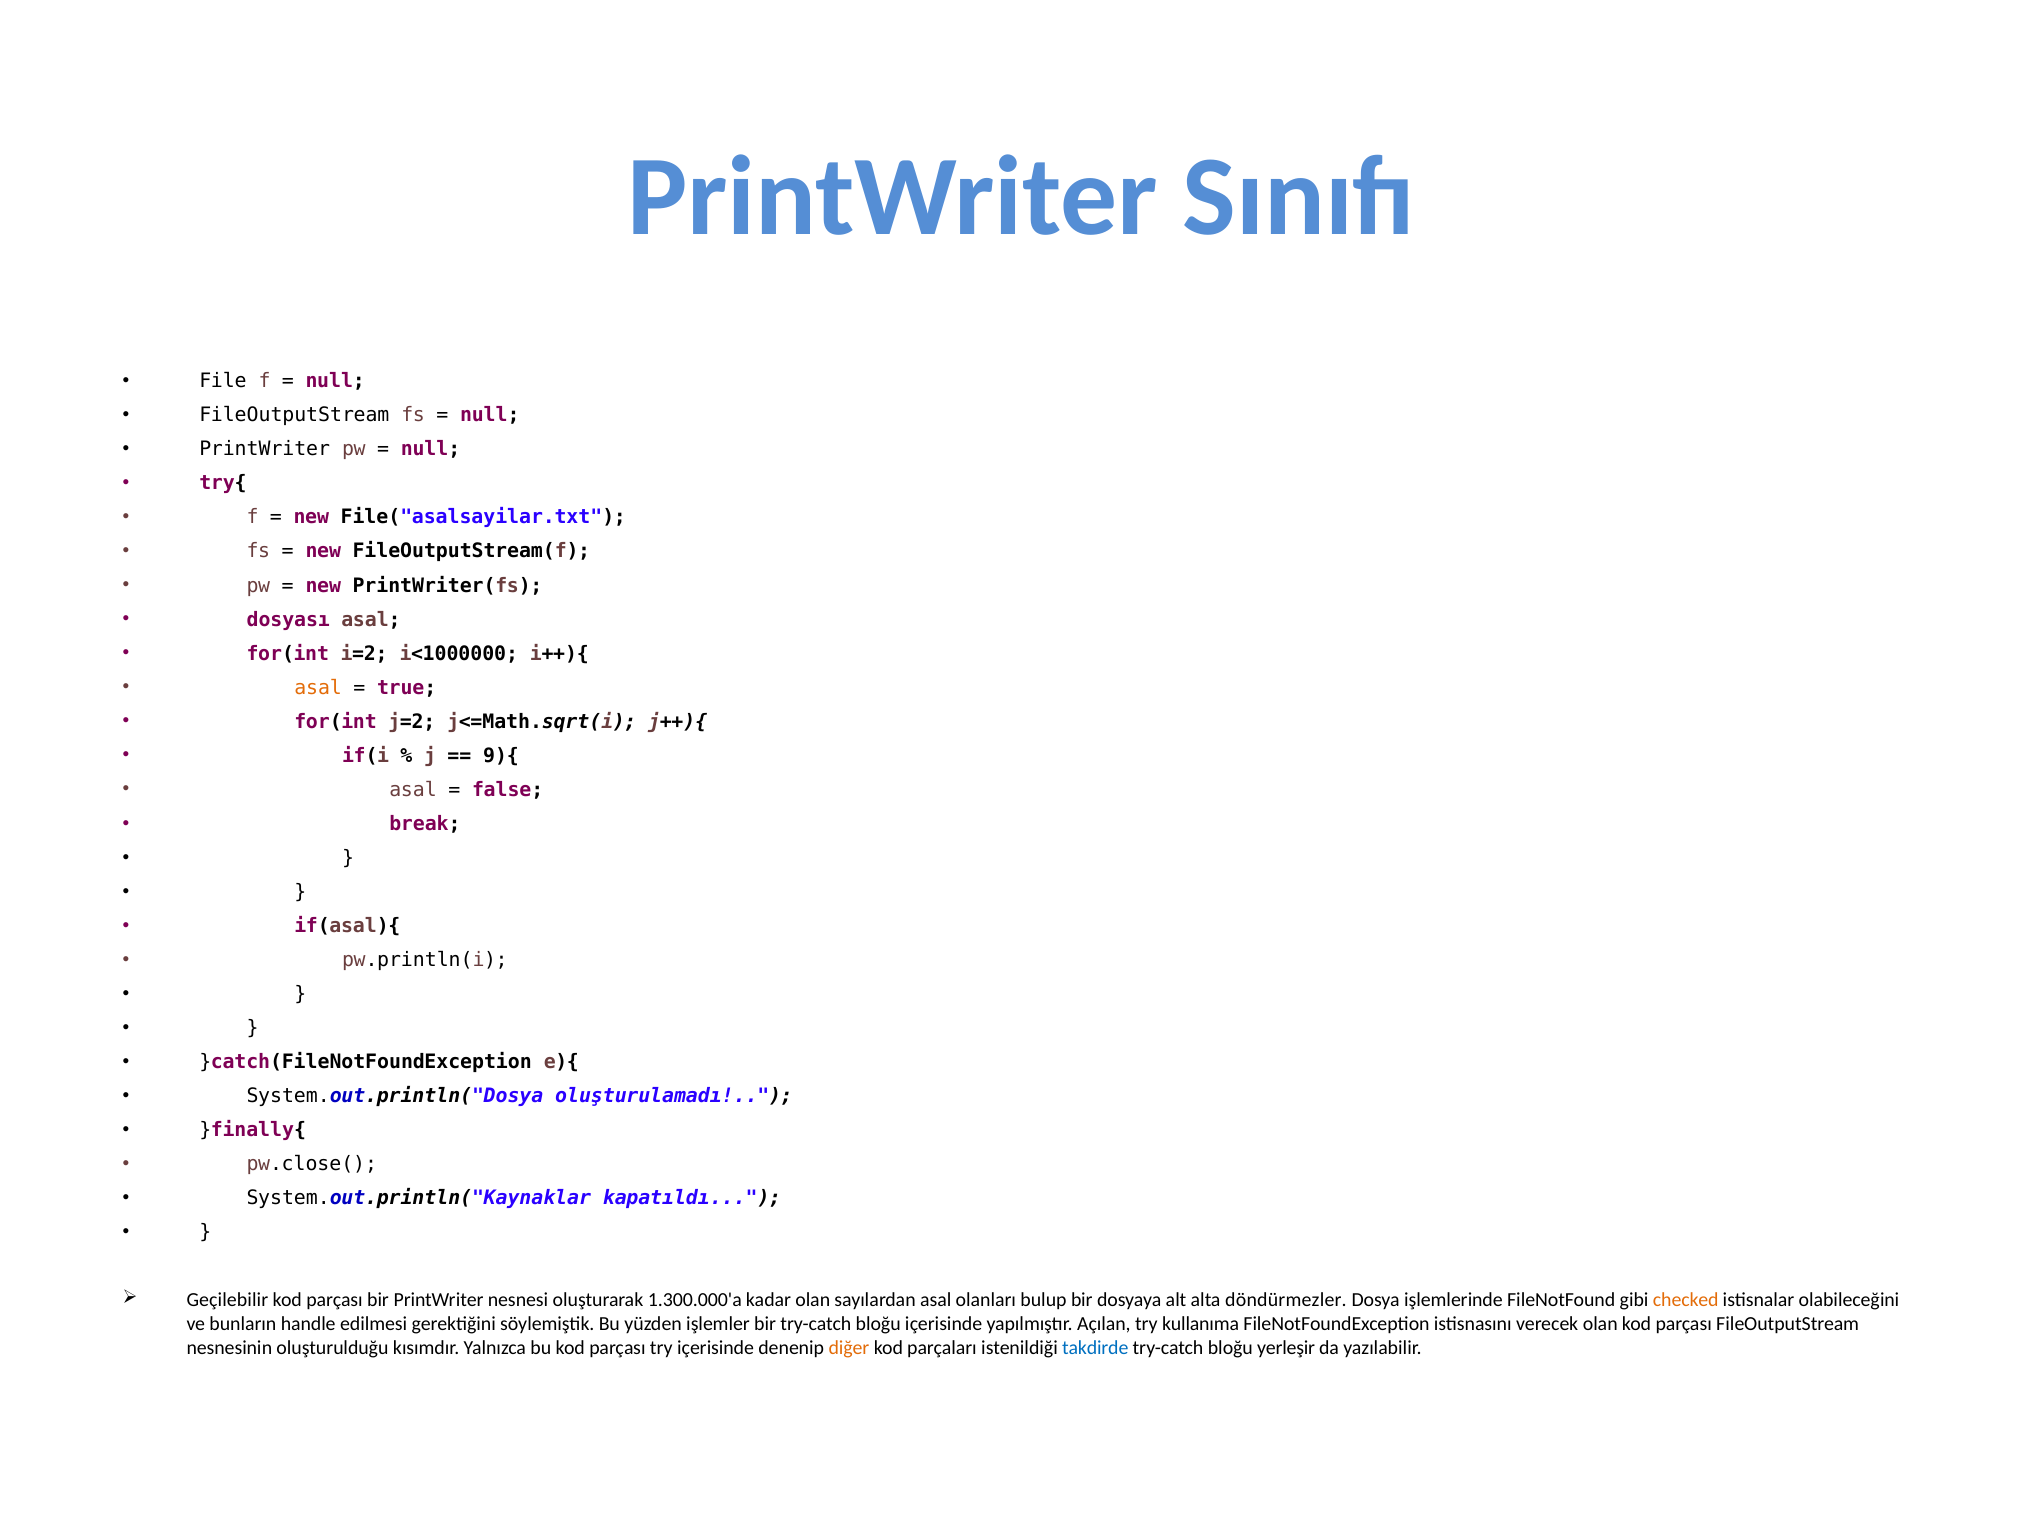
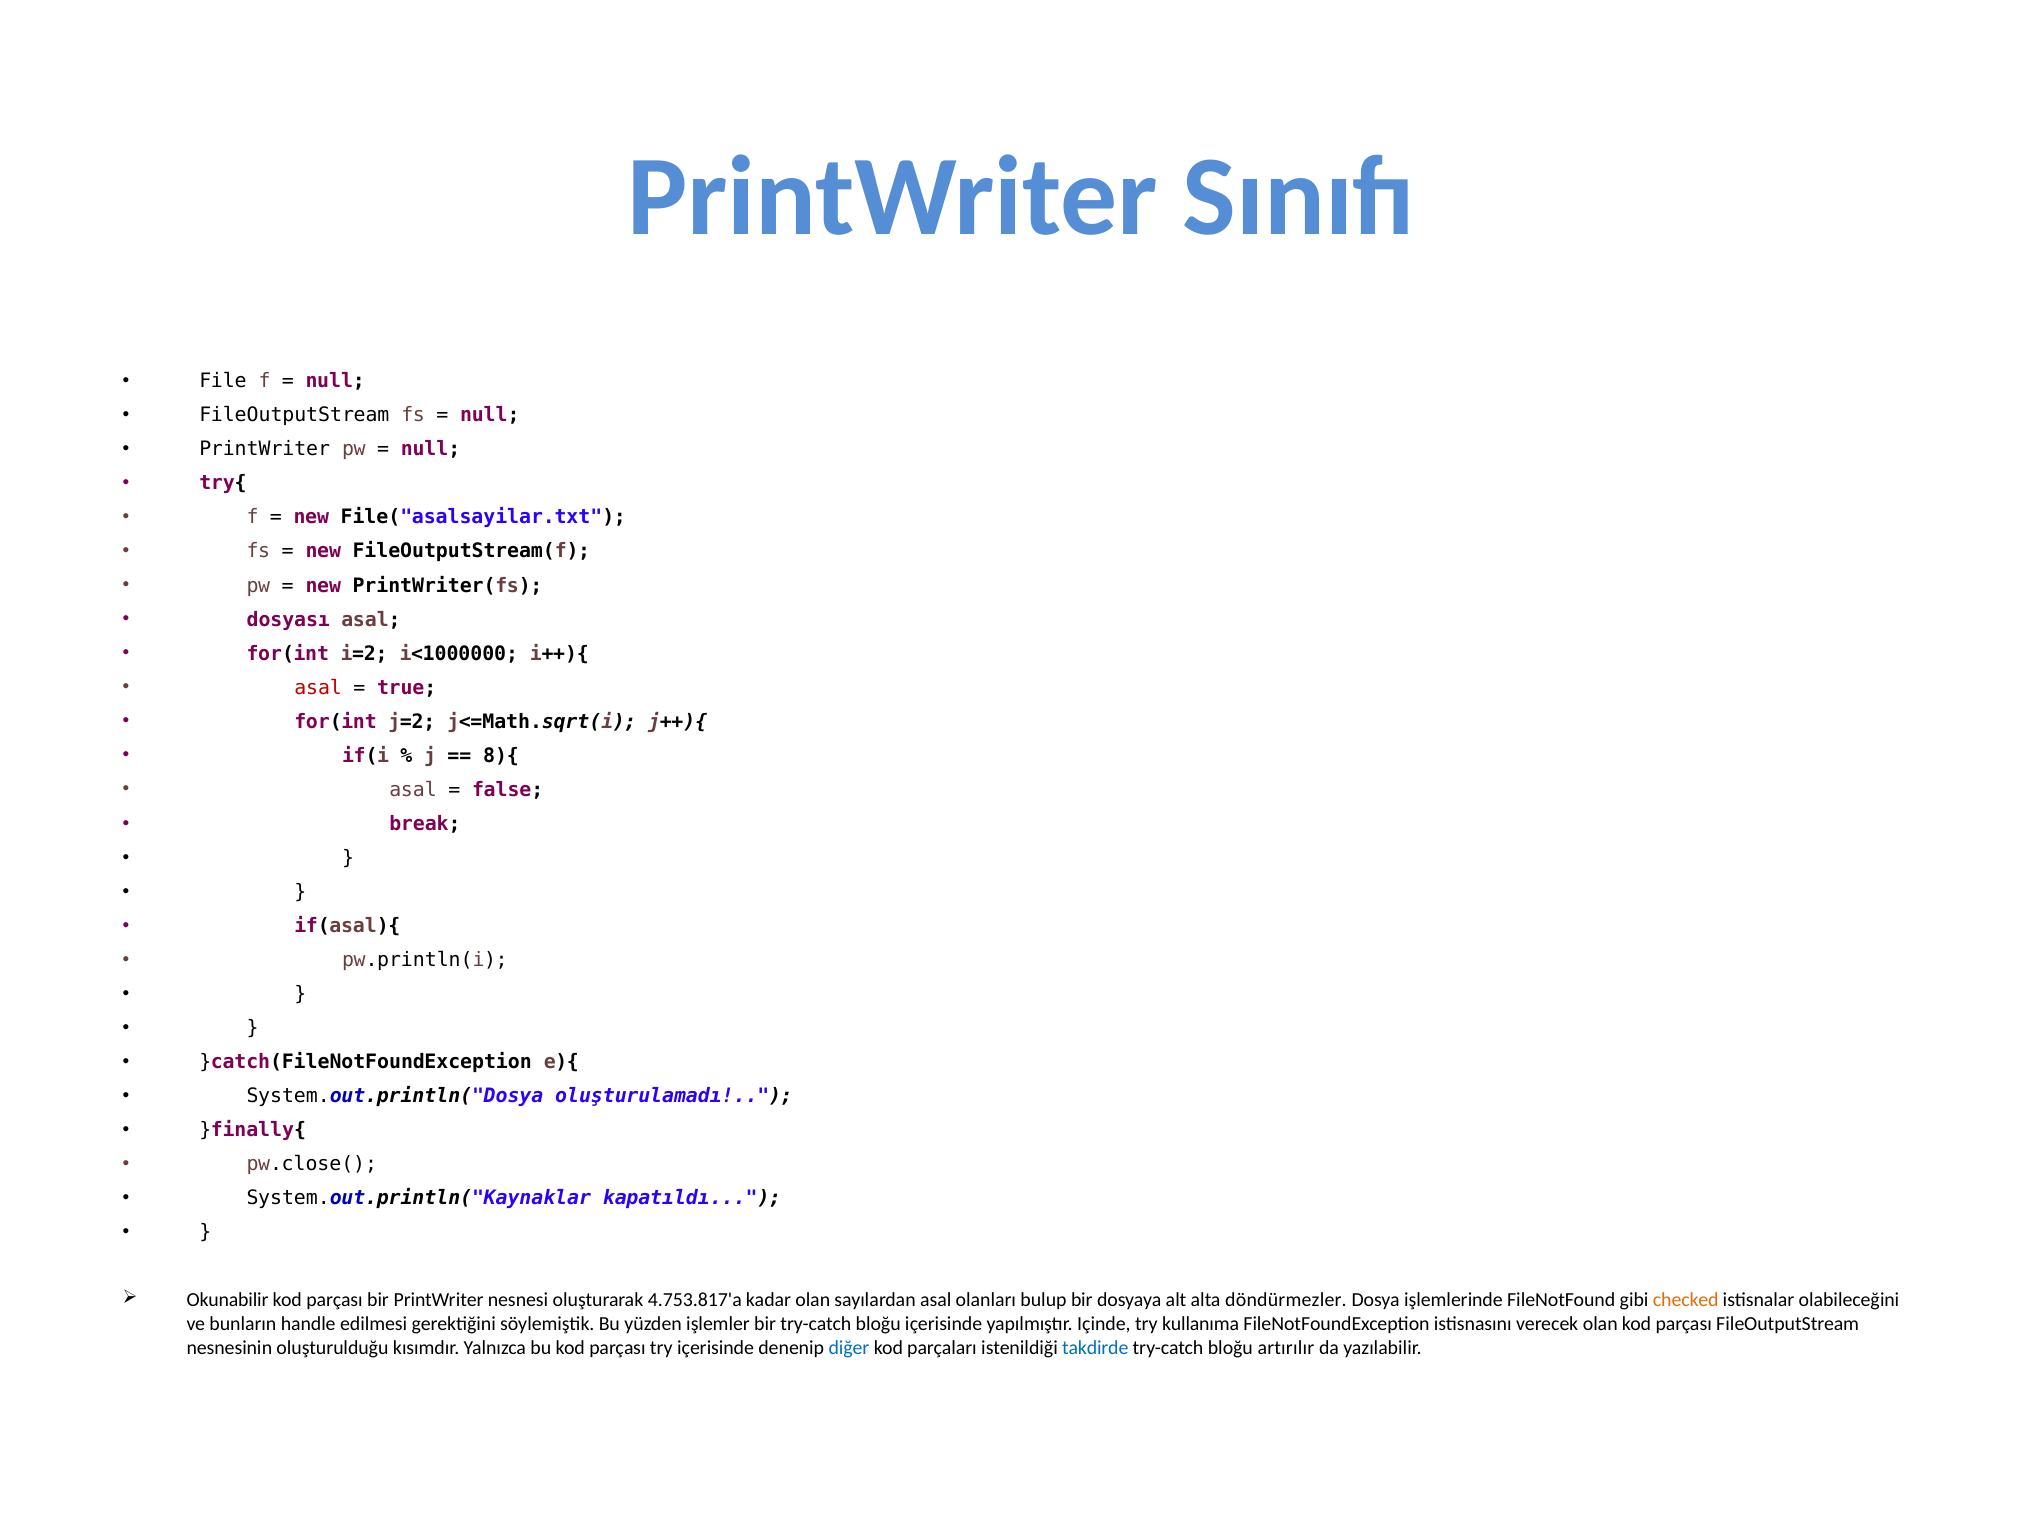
asal colour: orange -> red (318, 688)
9){: 9){ -> 8){ (501, 756)
Geçilebilir: Geçilebilir -> Okunabilir (228, 1300)
1.300.000'a: 1.300.000'a -> 4.753.817'a (695, 1300)
Açılan: Açılan -> Içinde (1104, 1324)
diğer colour: orange -> blue (849, 1348)
yerleşir: yerleşir -> artırılır (1286, 1348)
